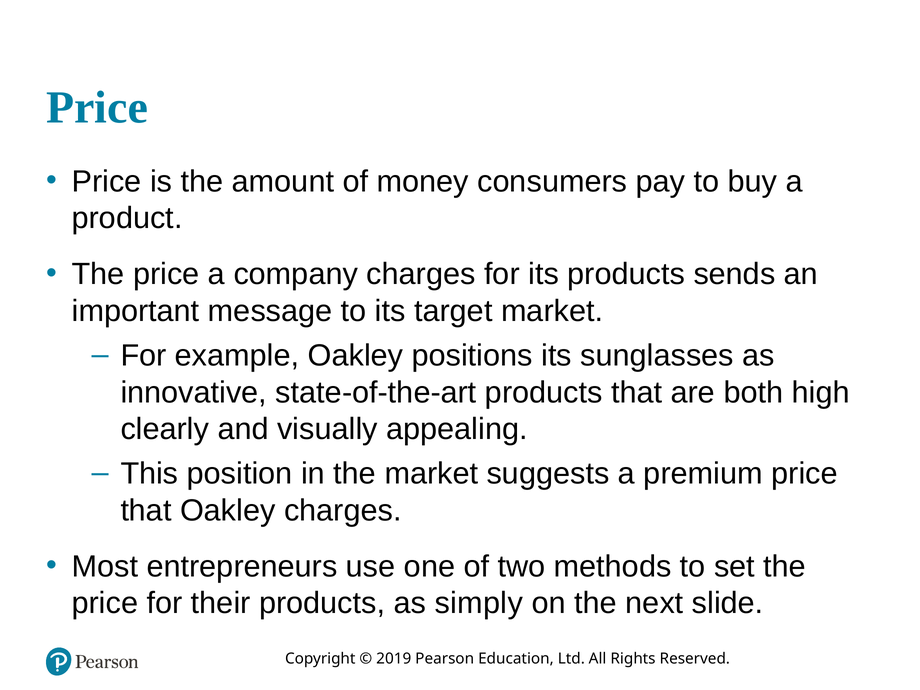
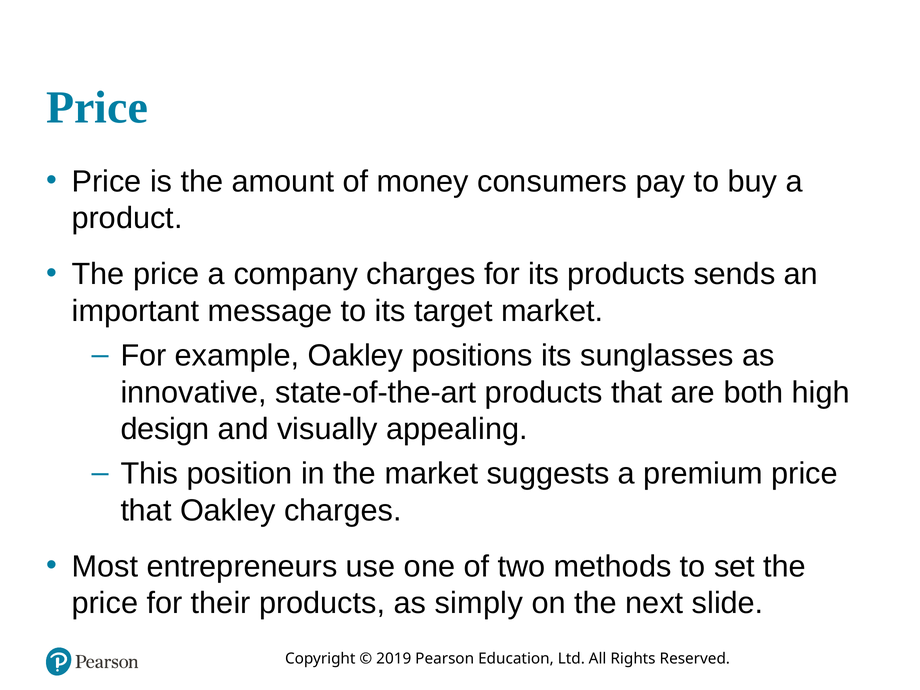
clearly: clearly -> design (165, 429)
